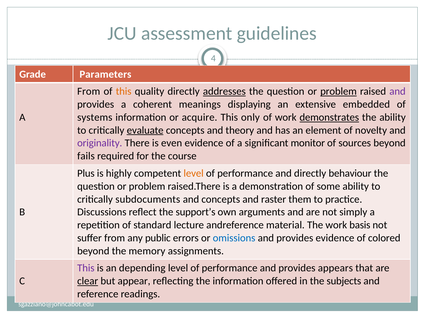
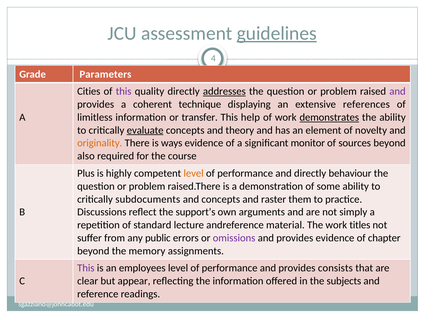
guidelines underline: none -> present (277, 33)
From: From -> Cities (89, 92)
this colour: orange -> purple (124, 92)
problem underline: present -> none (339, 92)
meanings: meanings -> technique (200, 105)
embedded: embedded -> references (366, 105)
systems: systems -> limitless (95, 118)
acquire: acquire -> transfer (200, 118)
only: only -> help (250, 118)
originality colour: purple -> orange (100, 144)
even: even -> ways (172, 144)
fails: fails -> also (86, 156)
basis: basis -> titles (360, 226)
omissions colour: blue -> purple (234, 239)
colored: colored -> chapter (384, 239)
depending: depending -> employees (142, 269)
appears: appears -> consists (335, 269)
clear underline: present -> none (88, 282)
